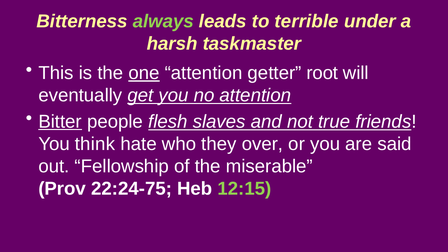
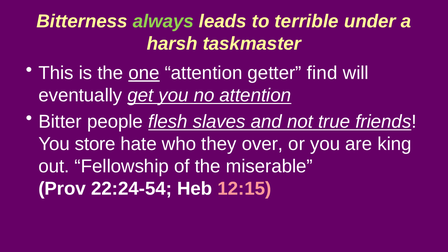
root: root -> find (322, 73)
Bitter underline: present -> none (60, 122)
think: think -> store (95, 144)
said: said -> king (395, 144)
22:24-75: 22:24-75 -> 22:24-54 (132, 189)
12:15 colour: light green -> pink (244, 189)
